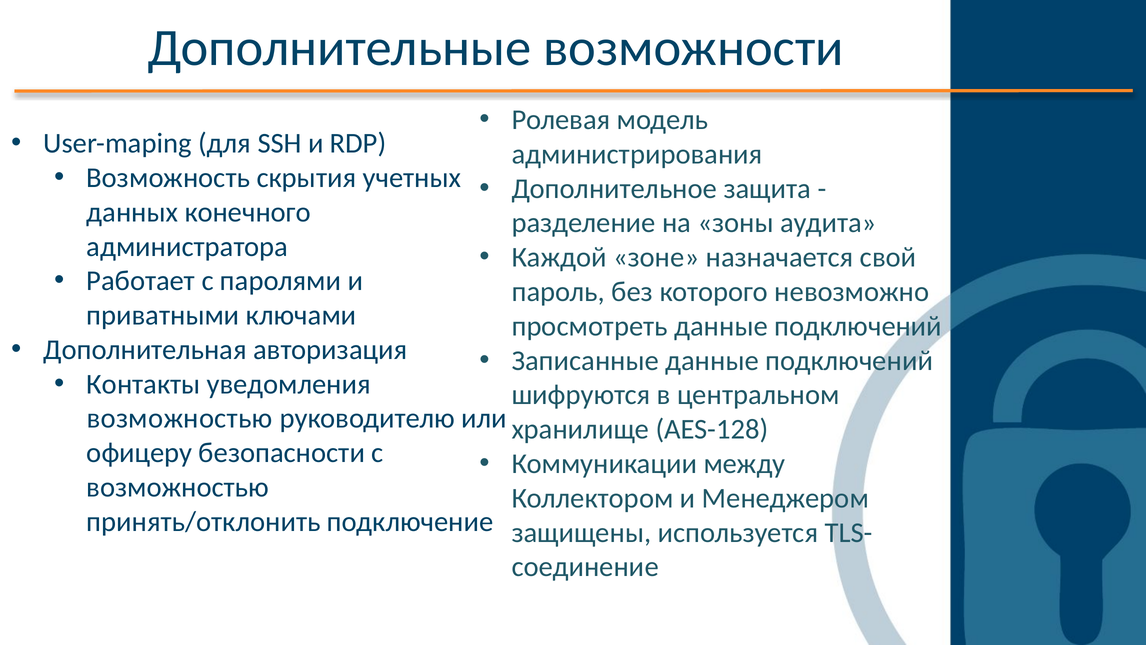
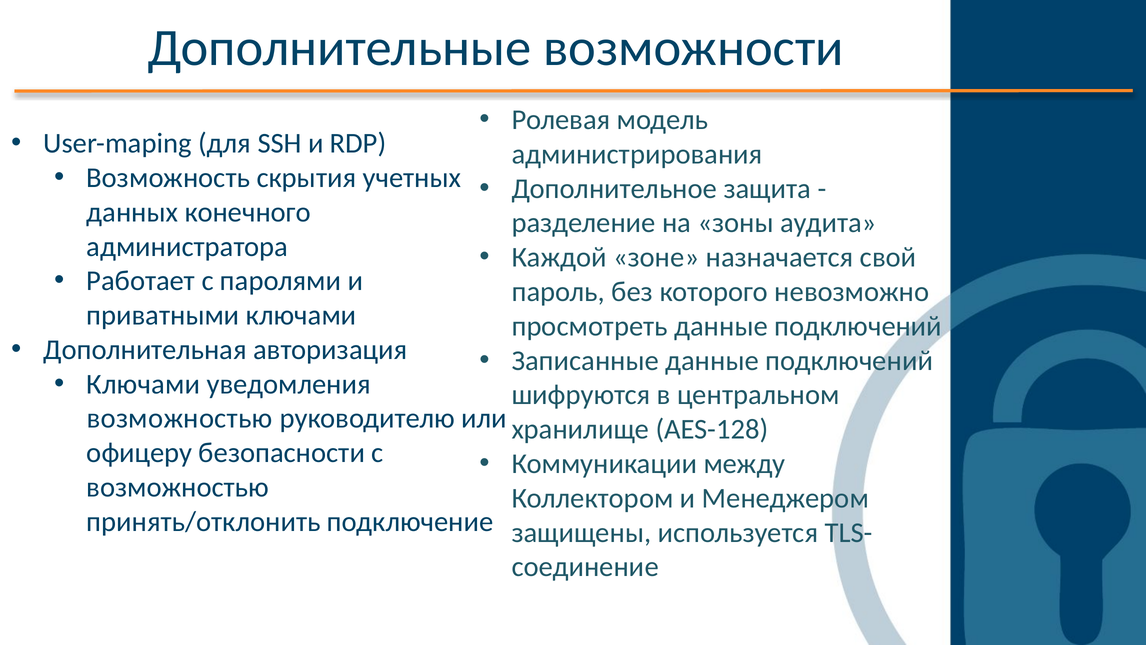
Контакты: Контакты -> Ключами (143, 384)
